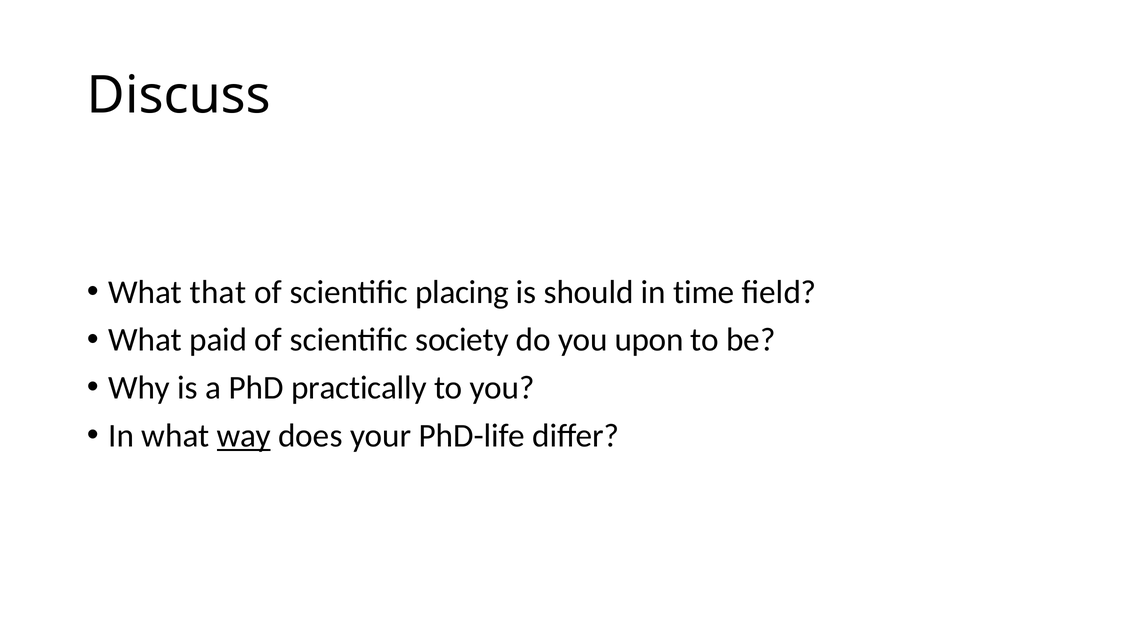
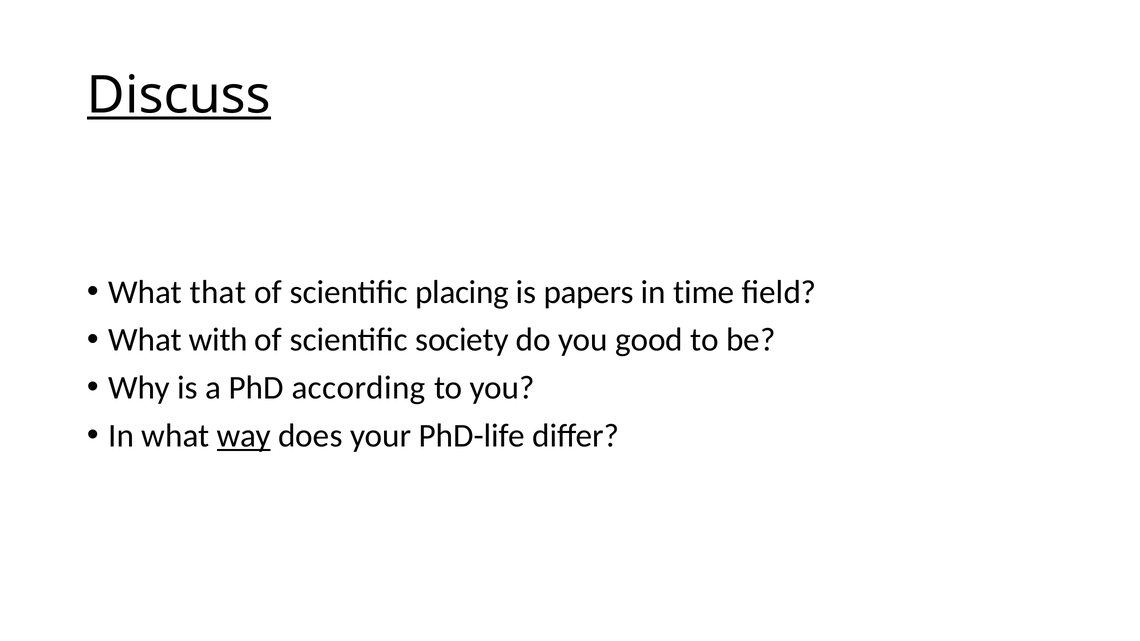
Discuss underline: none -> present (179, 96)
should: should -> papers (589, 292)
paid: paid -> with (218, 340)
upon: upon -> good (649, 340)
practically: practically -> according (359, 388)
